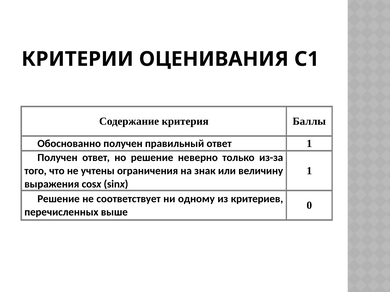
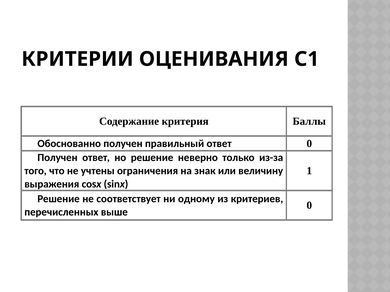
ответ 1: 1 -> 0 (309, 144)
